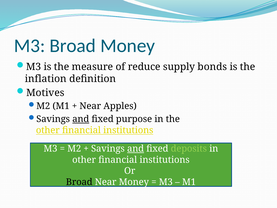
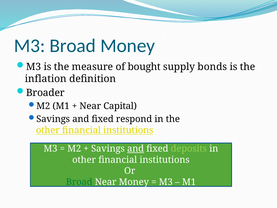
reduce: reduce -> bought (144, 67)
Motives: Motives -> Broader (45, 93)
Apples: Apples -> Capital (120, 106)
and underline: present -> none (81, 119)
purpose: purpose -> respond (134, 119)
Broad colour: black -> green (79, 182)
